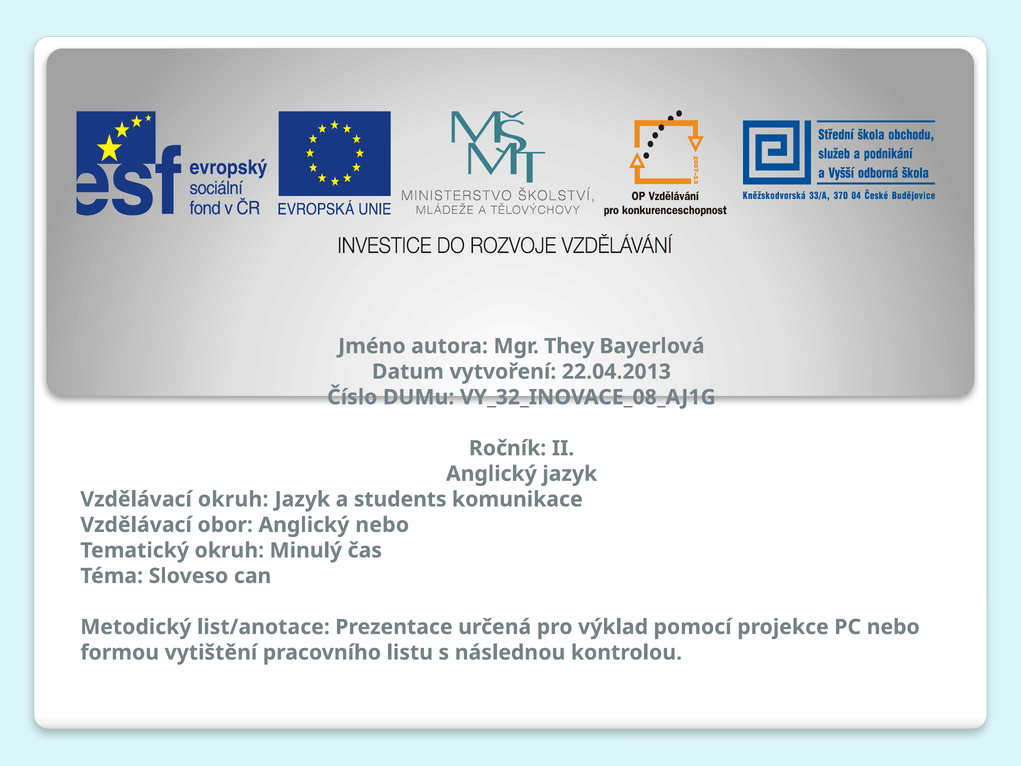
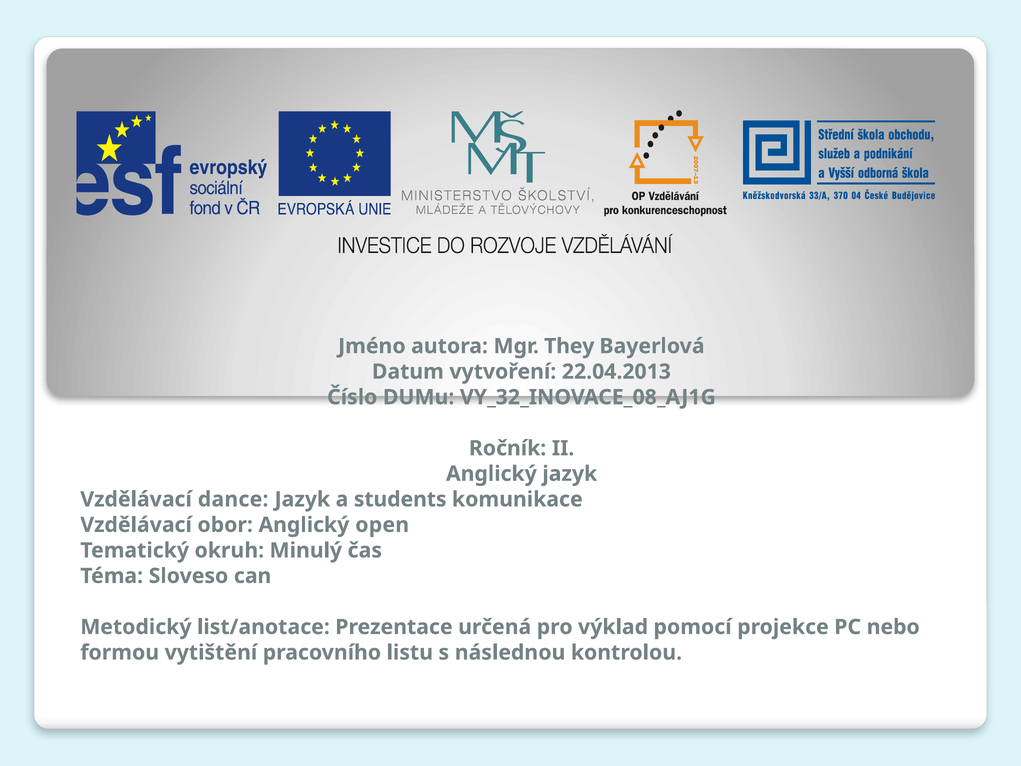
Vzdělávací okruh: okruh -> dance (233, 499)
Anglický nebo: nebo -> open (382, 525)
